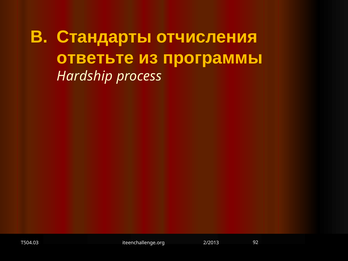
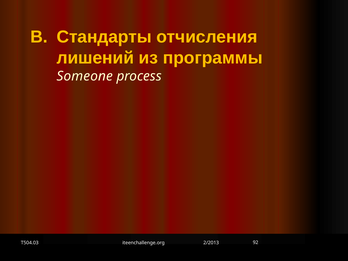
ответьте: ответьте -> лишений (95, 58)
Hardship: Hardship -> Someone (85, 76)
